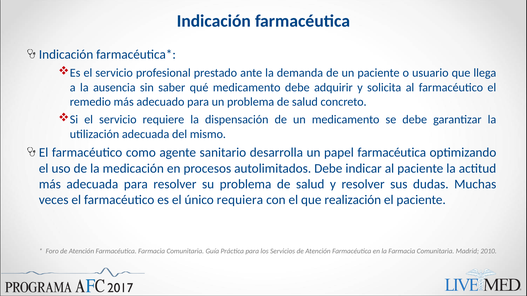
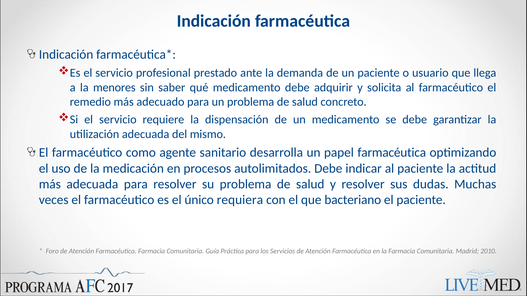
ausencia: ausencia -> menores (114, 88)
realización: realización -> bacteriano (353, 200)
